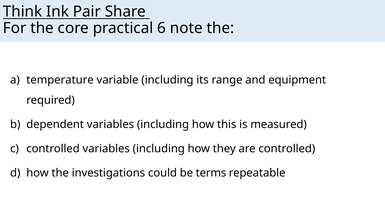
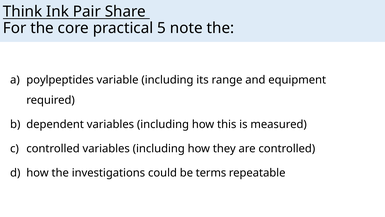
6: 6 -> 5 (162, 28)
temperature: temperature -> poylpeptides (60, 80)
